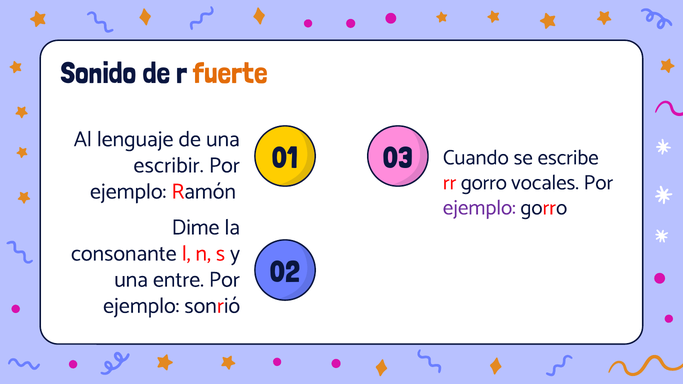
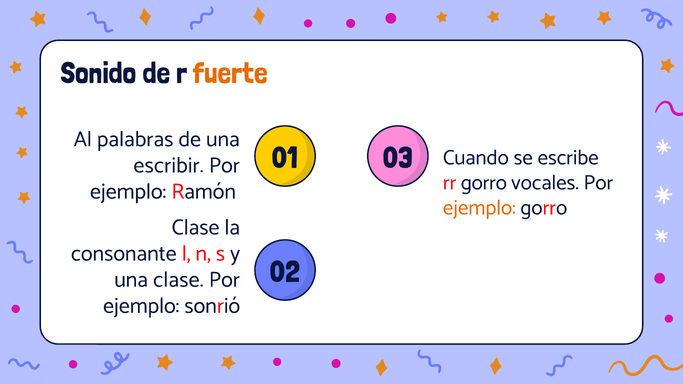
lenguaje: lenguaje -> palabras (135, 139)
ejemplo colour: purple -> orange (479, 208)
Dime: Dime -> Clase (196, 227)
una entre: entre -> clase (178, 280)
